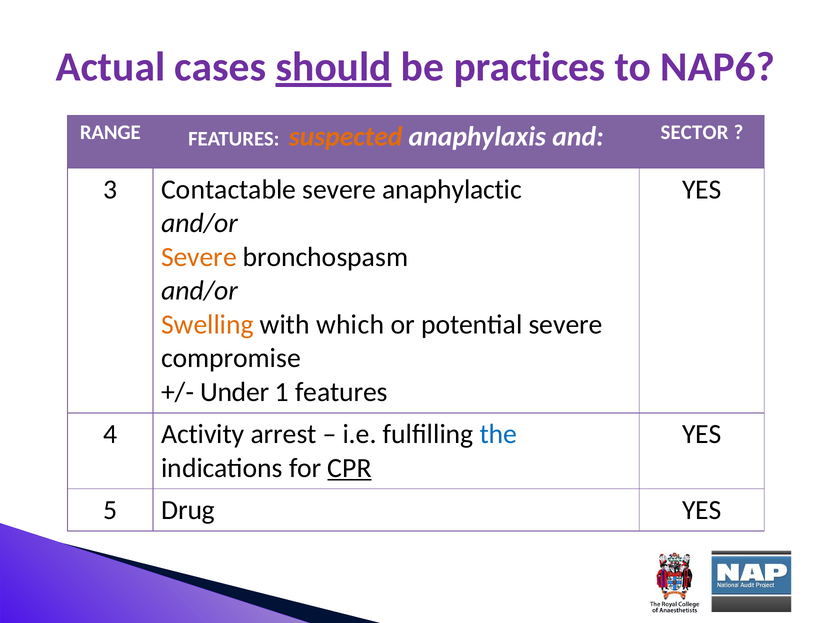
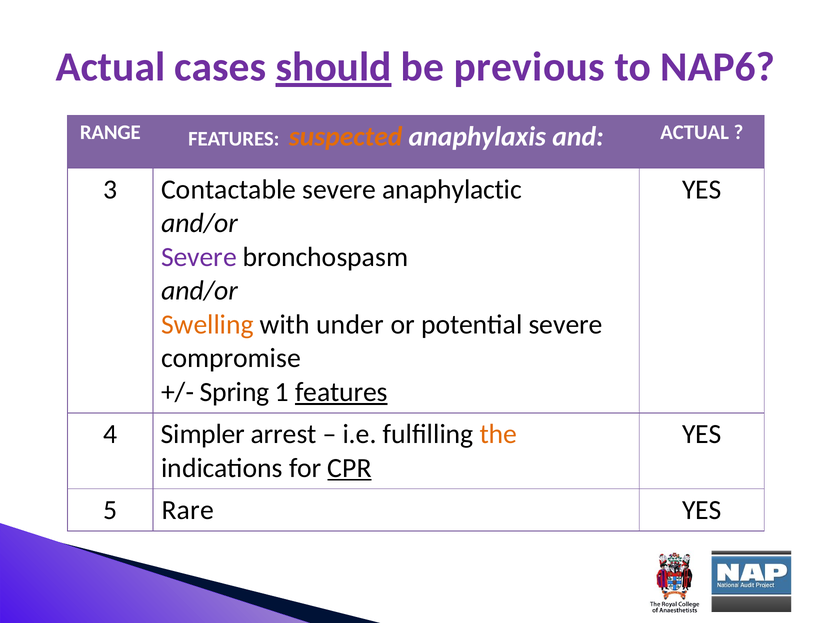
practices: practices -> previous (529, 67)
and SECTOR: SECTOR -> ACTUAL (695, 133)
Severe colour: orange -> purple (199, 257)
which: which -> under (350, 325)
Under: Under -> Spring (235, 392)
features underline: none -> present (341, 392)
Activity: Activity -> Simpler (203, 434)
the colour: blue -> orange (498, 434)
Drug: Drug -> Rare (188, 510)
